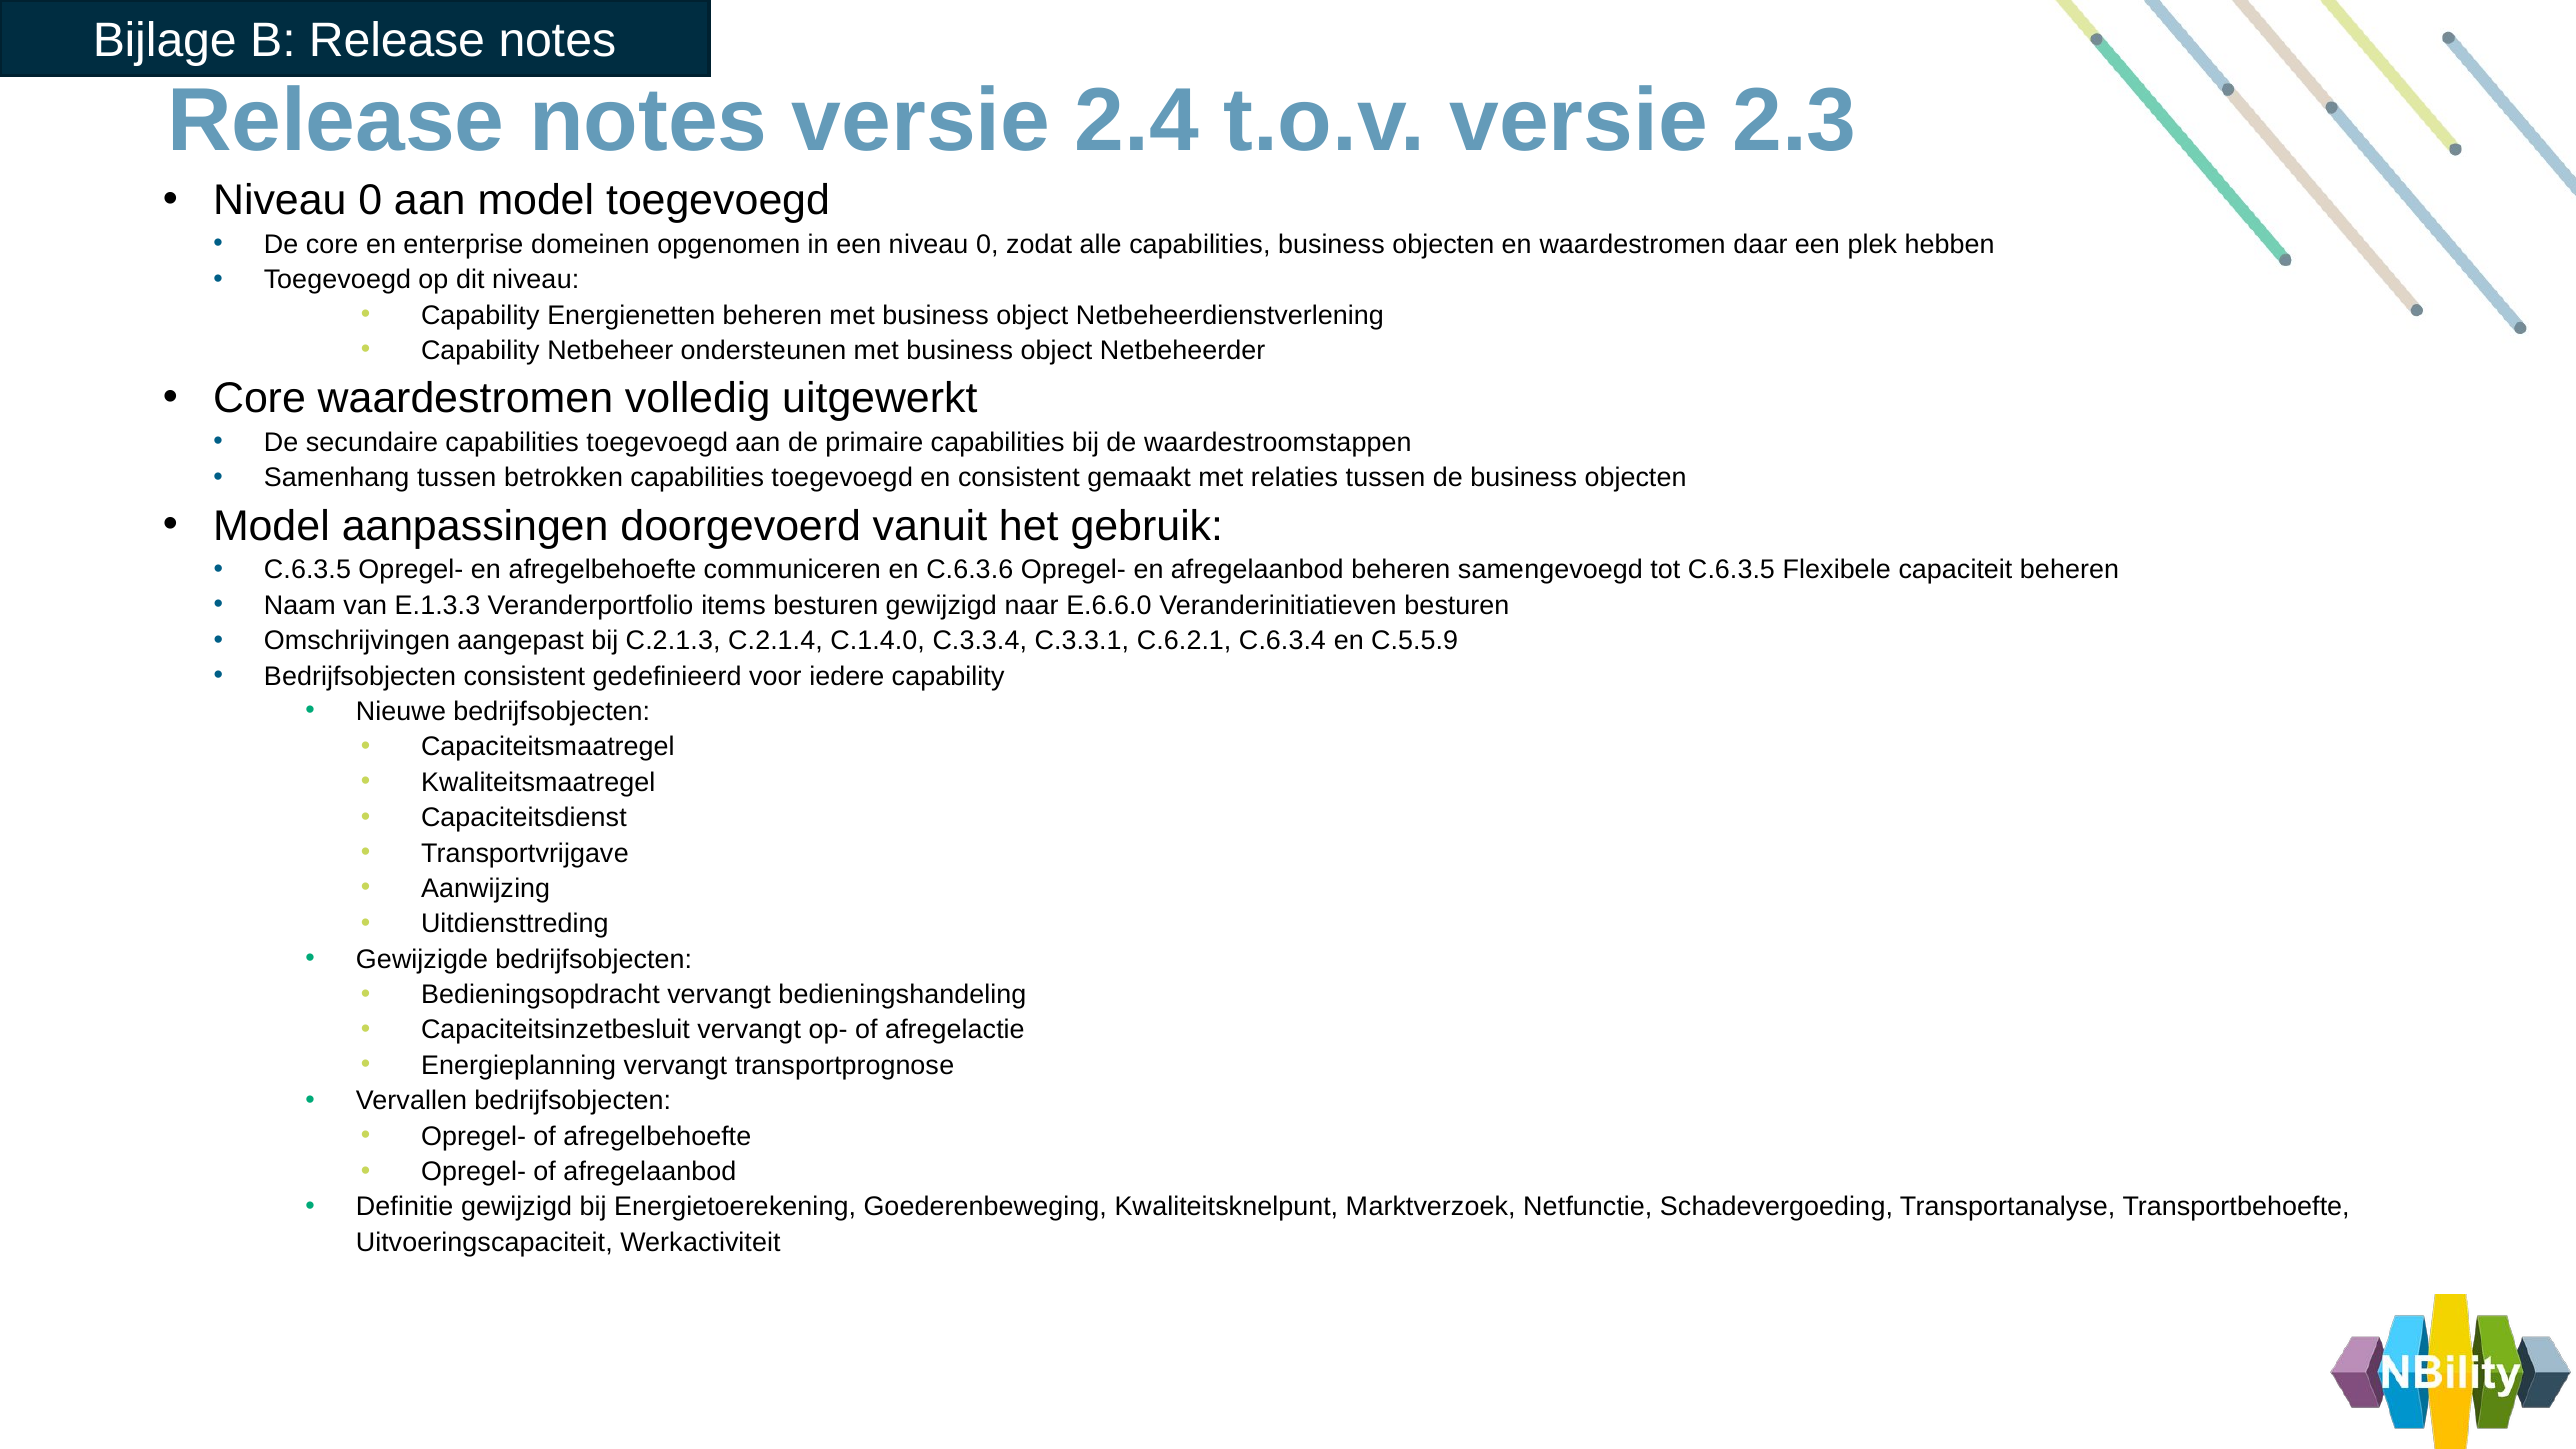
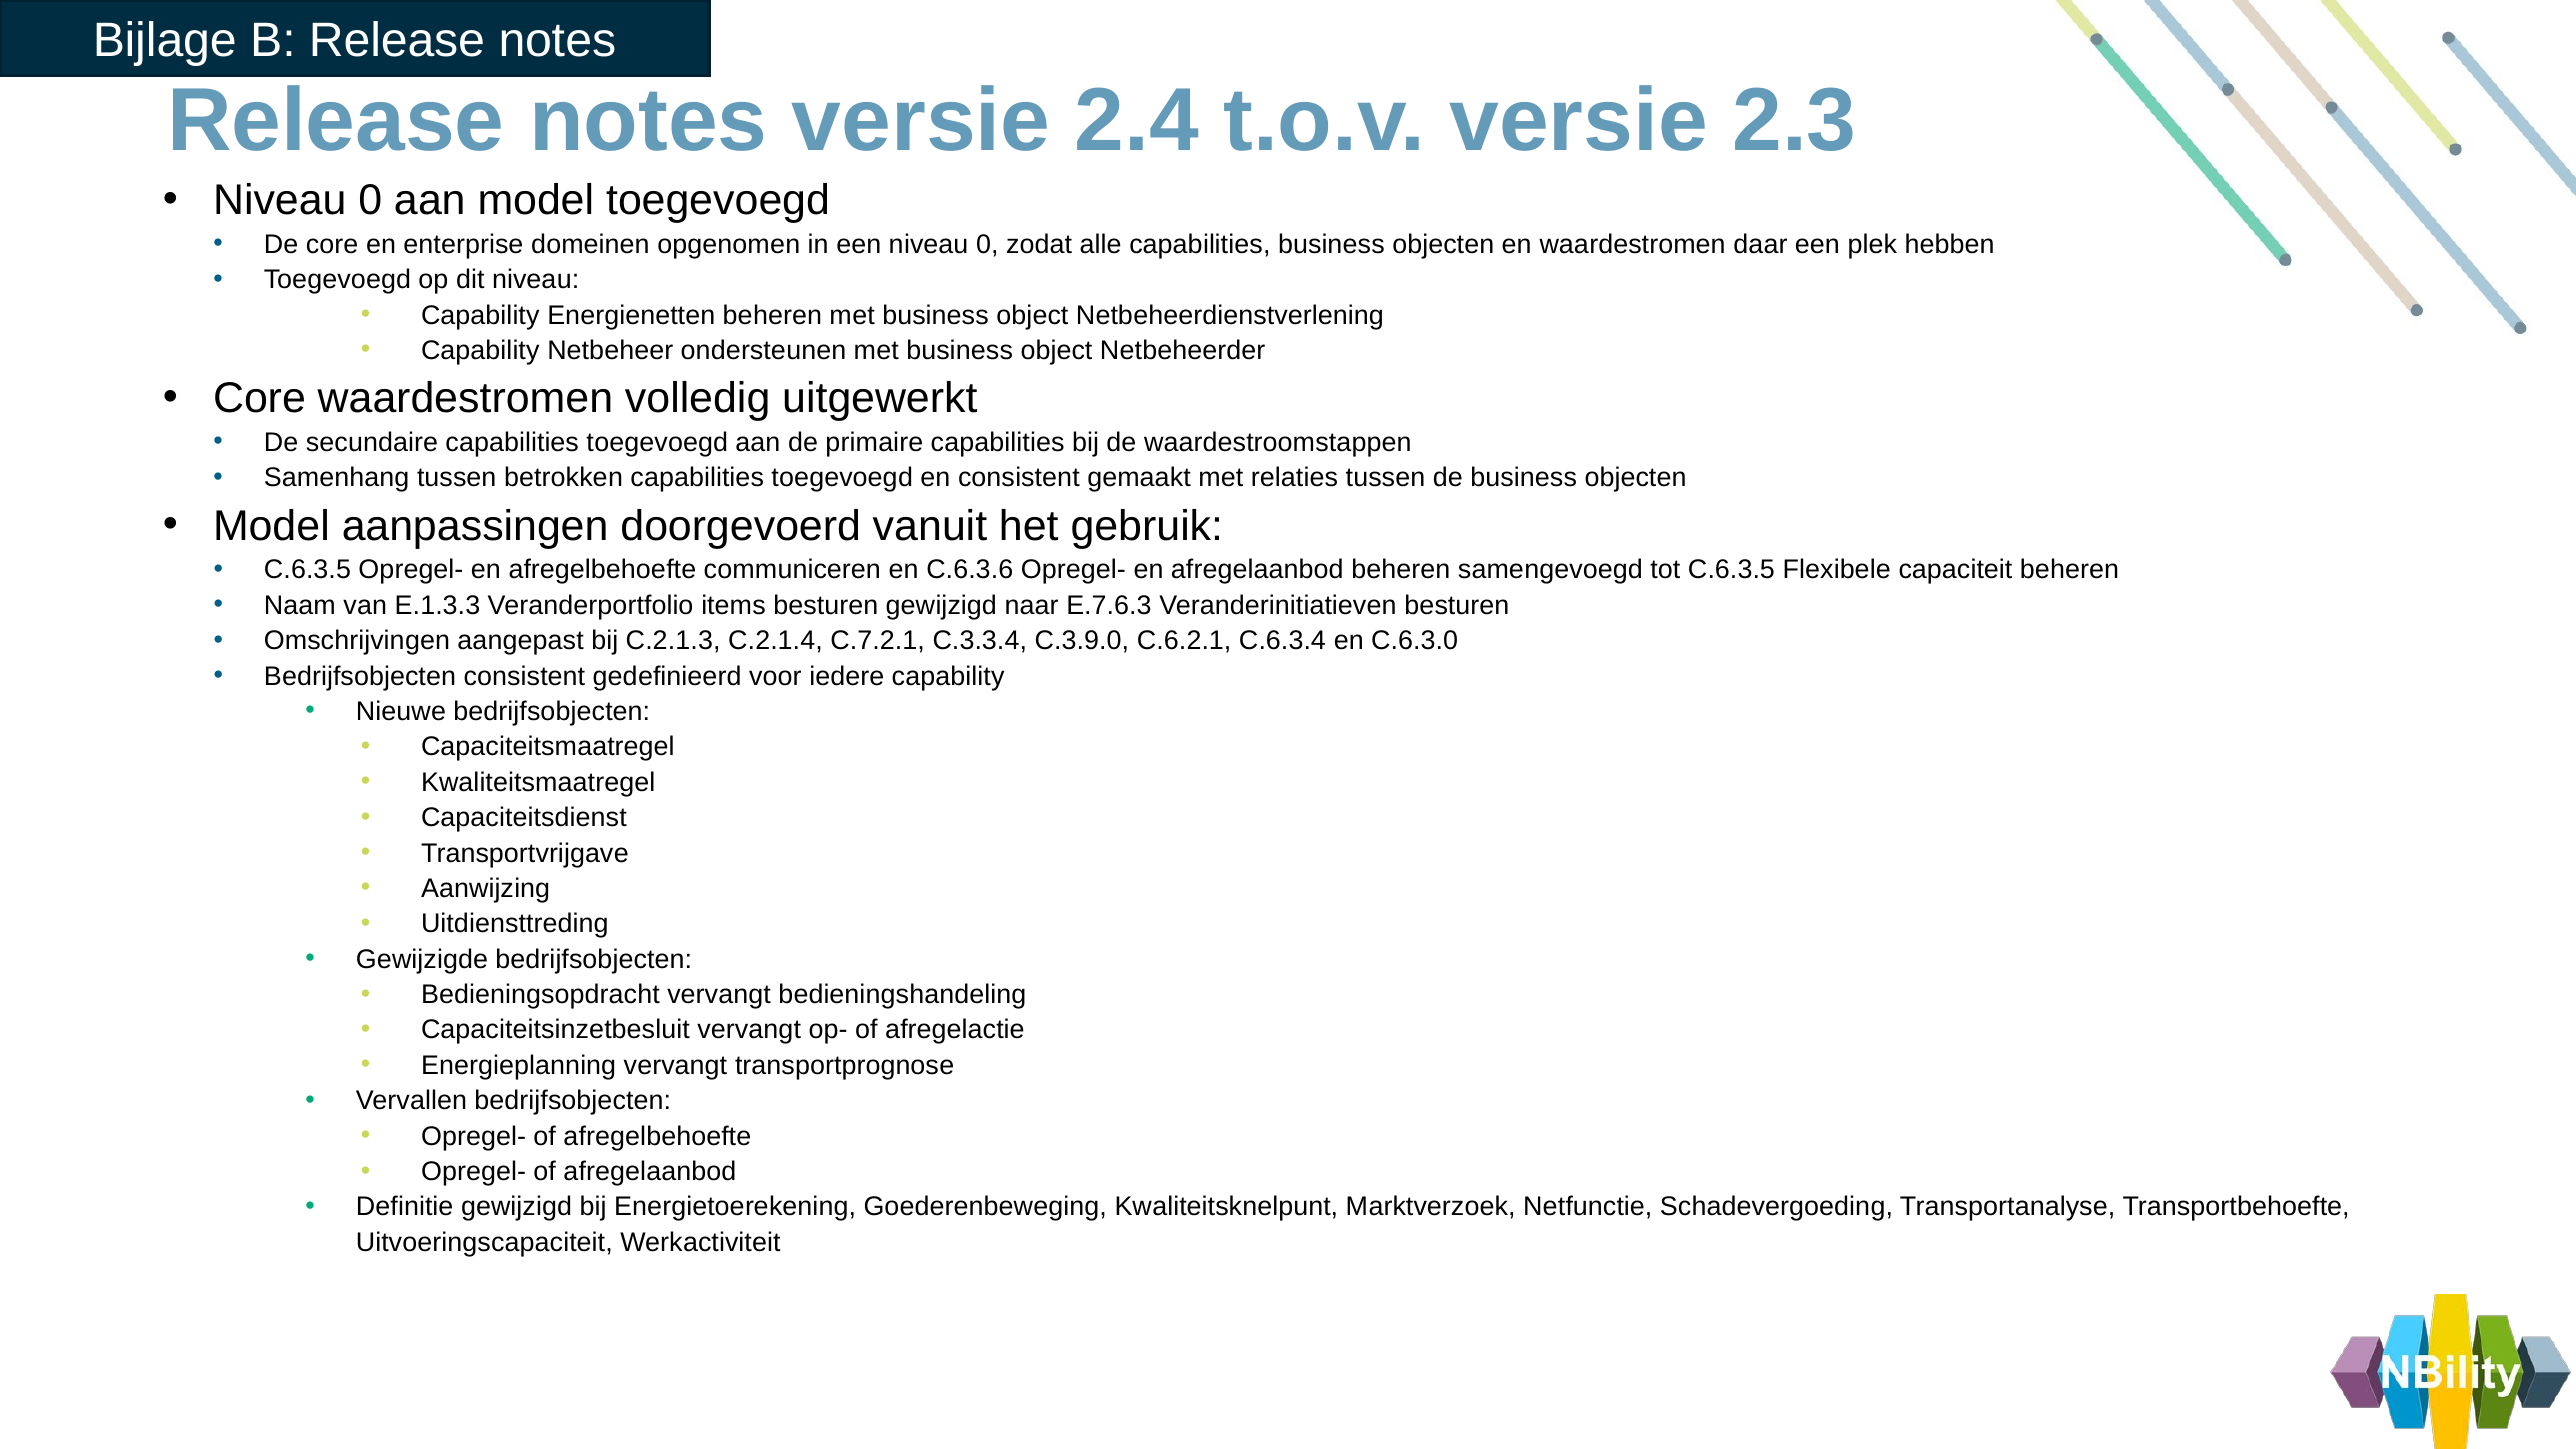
E.6.6.0: E.6.6.0 -> E.7.6.3 (1109, 605)
C.1.4.0: C.1.4.0 -> C.7.2.1 (878, 641)
C.3.3.1: C.3.3.1 -> C.3.9.0 (1082, 641)
C.5.5.9: C.5.5.9 -> C.6.3.0 (1415, 641)
